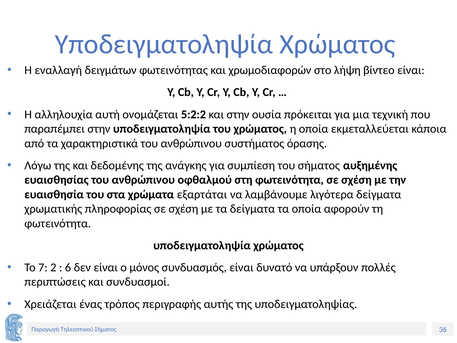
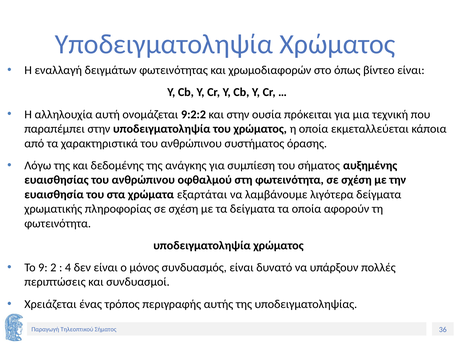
λήψη: λήψη -> όπως (347, 70)
5:2:2: 5:2:2 -> 9:2:2 (194, 114)
7: 7 -> 9 (43, 267)
6: 6 -> 4 (68, 267)
